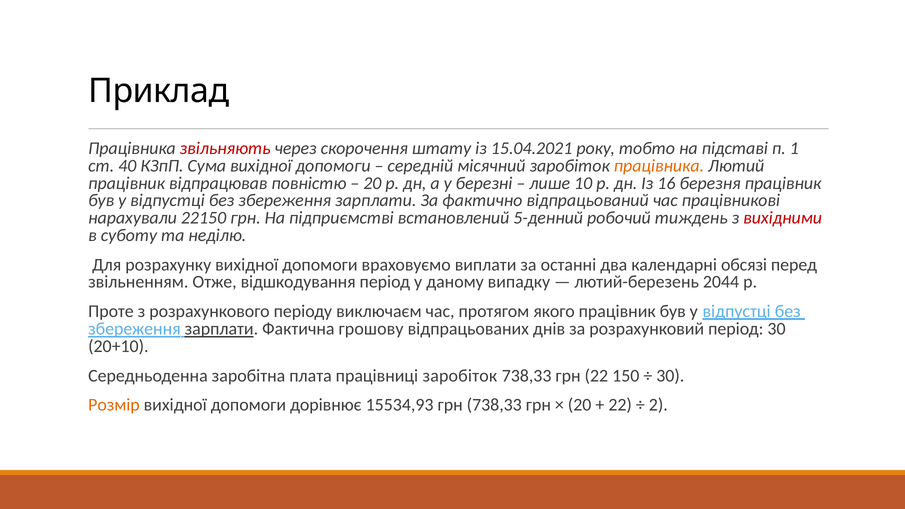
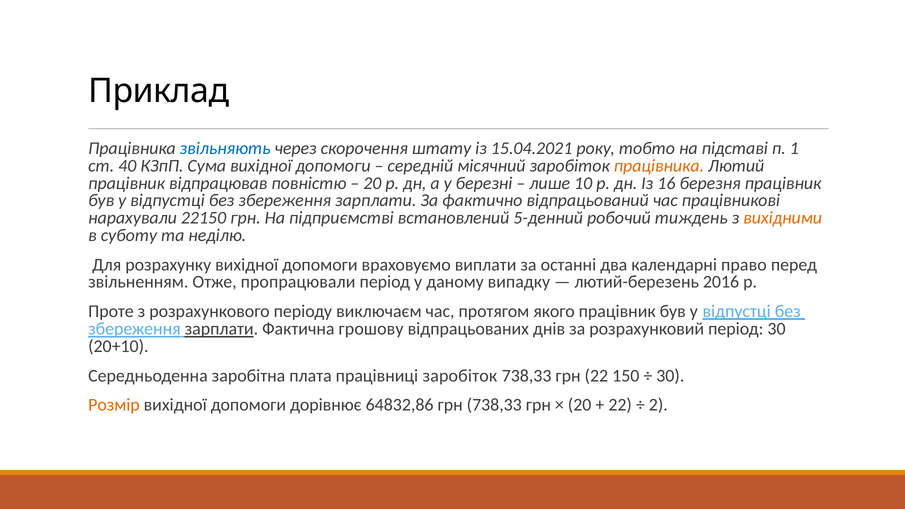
звільняють colour: red -> blue (225, 148)
вихідними colour: red -> orange (783, 218)
обсязі: обсязі -> право (744, 265)
відшкодування: відшкодування -> пропрацювали (298, 282)
2044: 2044 -> 2016 (721, 282)
15534,93: 15534,93 -> 64832,86 (400, 405)
